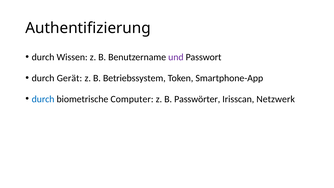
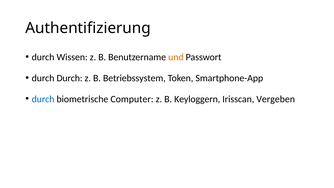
und colour: purple -> orange (176, 57)
durch Gerät: Gerät -> Durch (70, 78)
Passwörter: Passwörter -> Keyloggern (197, 99)
Netzwerk: Netzwerk -> Vergeben (276, 99)
